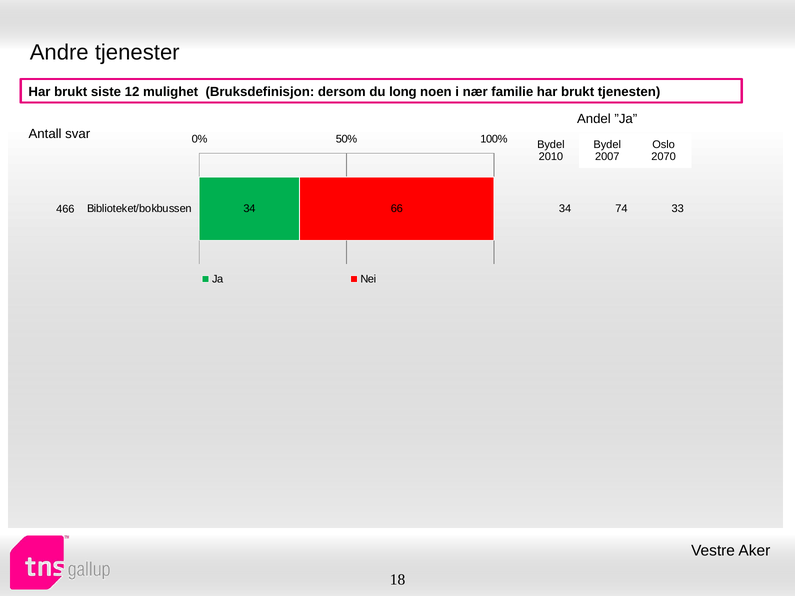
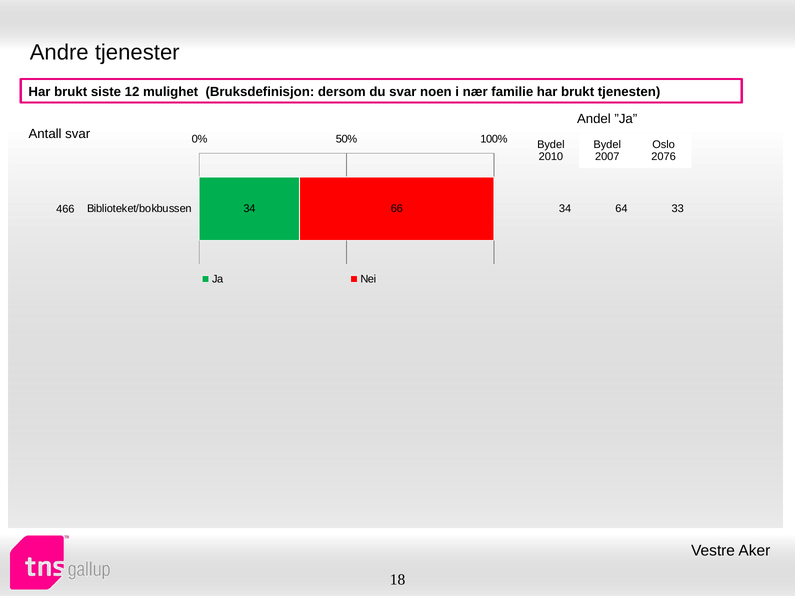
du long: long -> svar (403, 92)
2070: 2070 -> 2076 (664, 157)
74: 74 -> 64 (621, 209)
